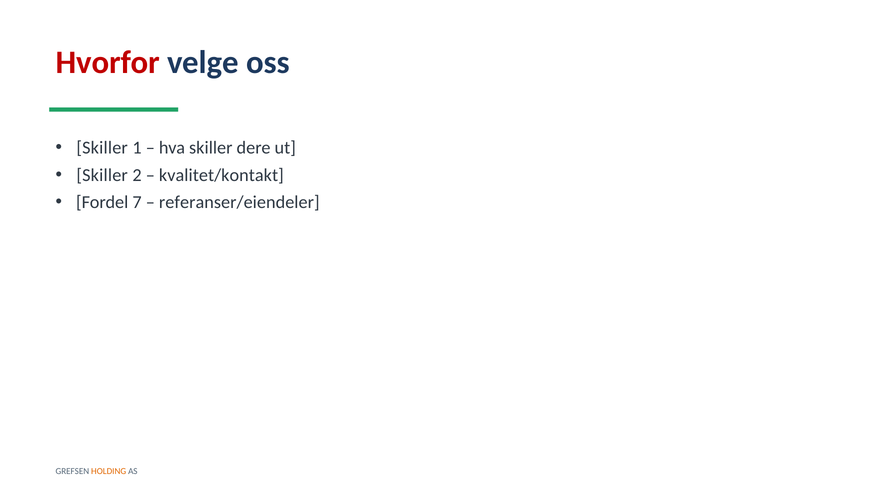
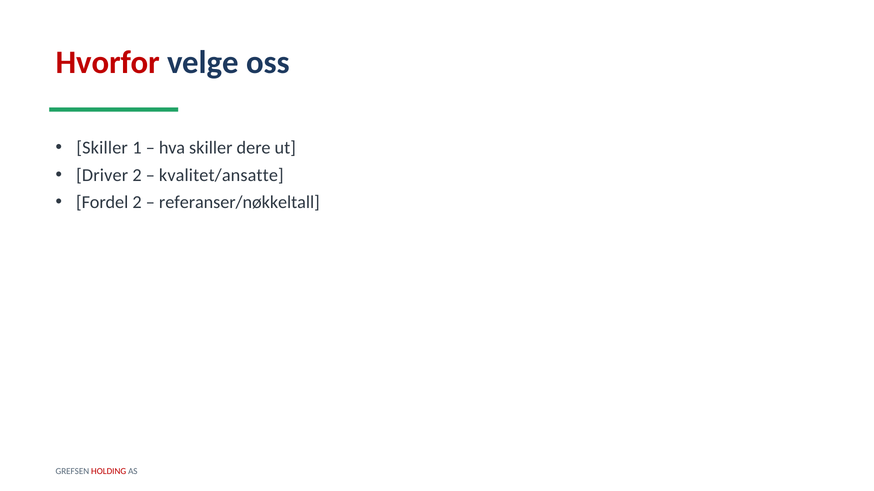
Skiller: Skiller -> Driver (102, 175)
kvalitet/kontakt: kvalitet/kontakt -> kvalitet/ansatte (221, 175)
Fordel 7: 7 -> 2 (137, 203)
referanser/eiendeler: referanser/eiendeler -> referanser/nøkkeltall (239, 203)
HOLDING colour: orange -> red (109, 472)
